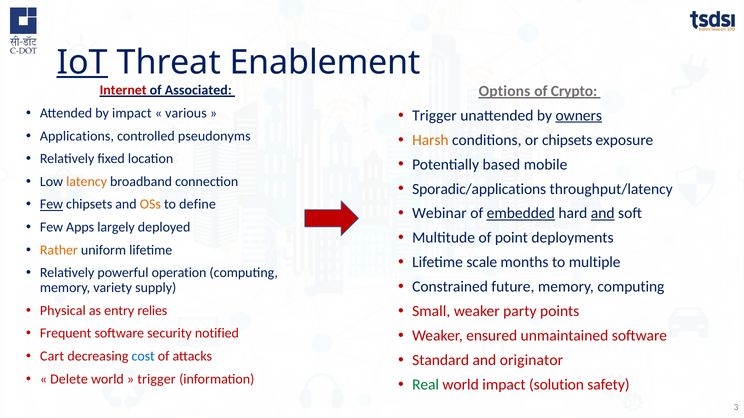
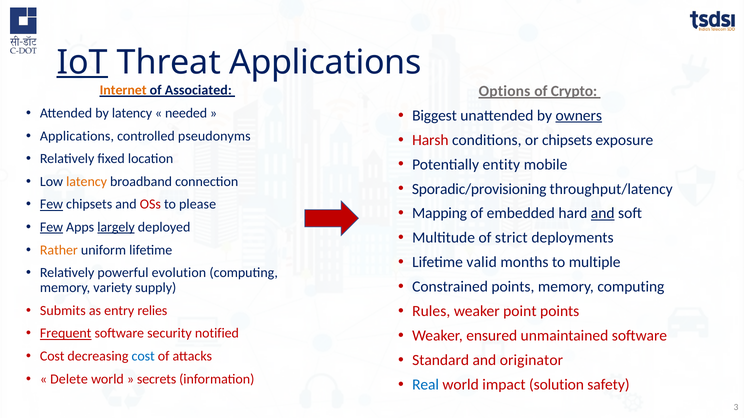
Threat Enablement: Enablement -> Applications (325, 62)
Internet colour: red -> orange (123, 90)
by impact: impact -> latency (132, 113)
various: various -> needed (186, 113)
Trigger: Trigger -> Biggest (435, 116)
Harsh colour: orange -> red (430, 140)
based: based -> entity (501, 165)
Sporadic/applications: Sporadic/applications -> Sporadic/provisioning (479, 189)
OSs colour: orange -> red (150, 205)
define: define -> please (198, 205)
Webinar: Webinar -> Mapping (440, 214)
embedded underline: present -> none (521, 214)
Few underline: none -> present (52, 227)
largely underline: none -> present (116, 227)
point: point -> strict (511, 238)
scale: scale -> valid (482, 263)
operation: operation -> evolution (179, 273)
Constrained future: future -> points (513, 287)
Small: Small -> Rules (431, 312)
party: party -> point (520, 312)
Physical: Physical -> Submits (63, 311)
Frequent underline: none -> present (66, 334)
Cart: Cart -> Cost (52, 357)
trigger: trigger -> secrets (157, 379)
Real colour: green -> blue (426, 385)
